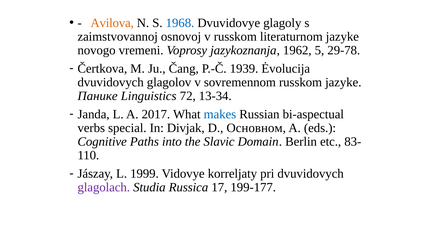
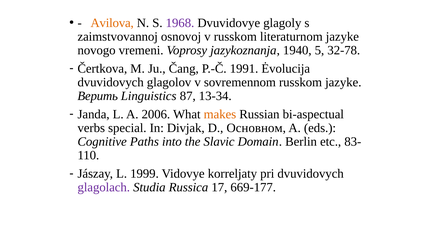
1968 colour: blue -> purple (180, 23)
1962: 1962 -> 1940 (297, 50)
29-78: 29-78 -> 32-78 (344, 50)
1939: 1939 -> 1991 (244, 69)
Панике: Панике -> Верить (98, 96)
72: 72 -> 87 (188, 96)
2017: 2017 -> 2006 (156, 114)
makes colour: blue -> orange (220, 114)
199-177: 199-177 -> 669-177 (253, 188)
